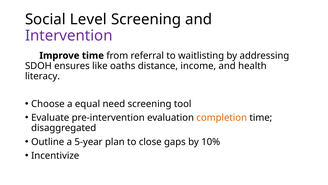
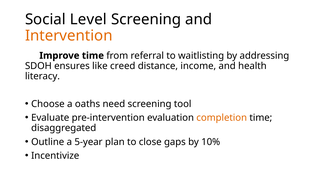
Intervention colour: purple -> orange (69, 36)
oaths: oaths -> creed (123, 66)
equal: equal -> oaths (88, 104)
